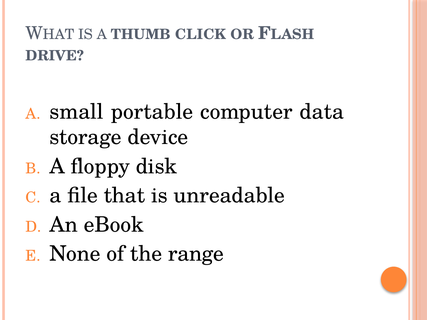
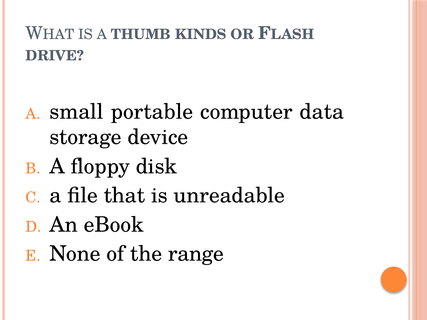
CLICK: CLICK -> KINDS (201, 34)
